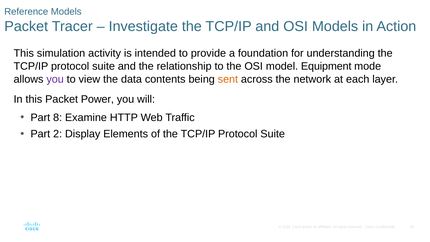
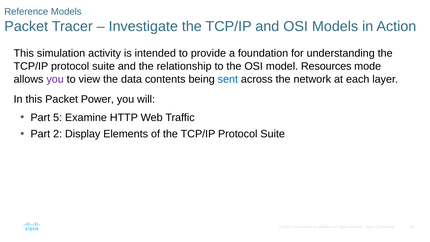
Equipment: Equipment -> Resources (326, 66)
sent colour: orange -> blue (228, 79)
8: 8 -> 5 (58, 118)
